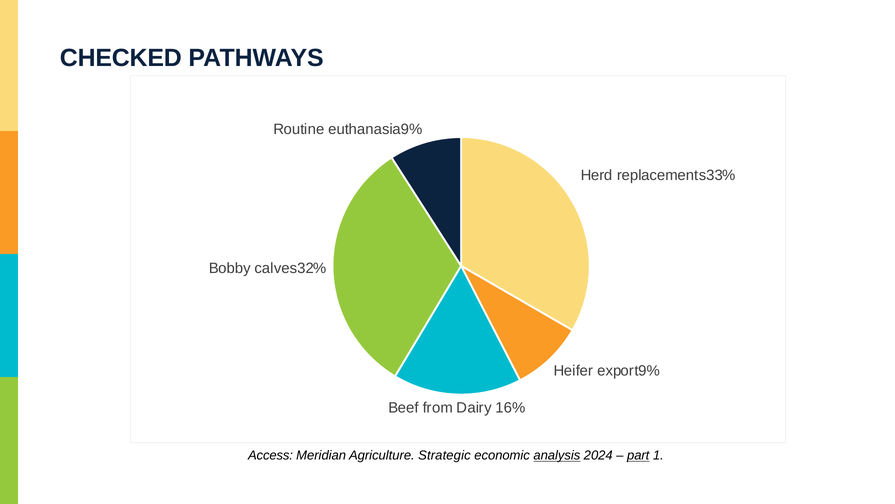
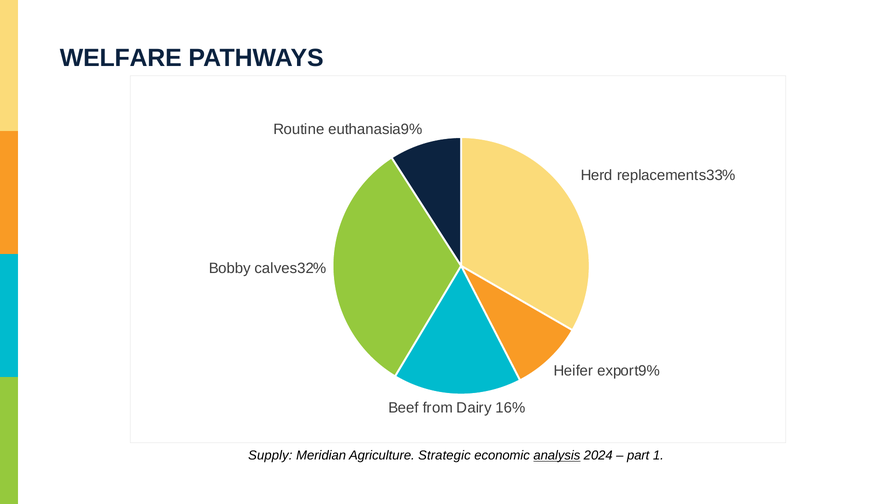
CHECKED: CHECKED -> WELFARE (121, 58)
Access: Access -> Supply (270, 455)
part underline: present -> none (638, 455)
